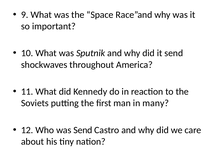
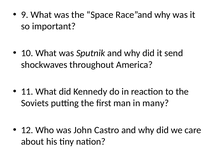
was Send: Send -> John (83, 130)
